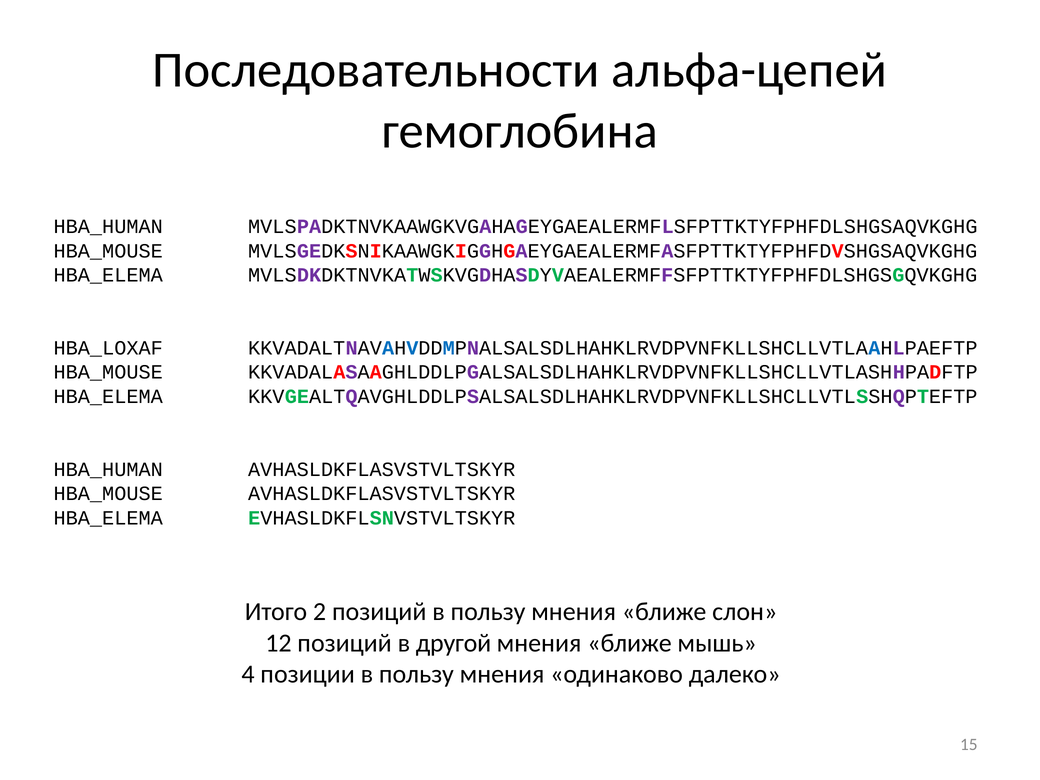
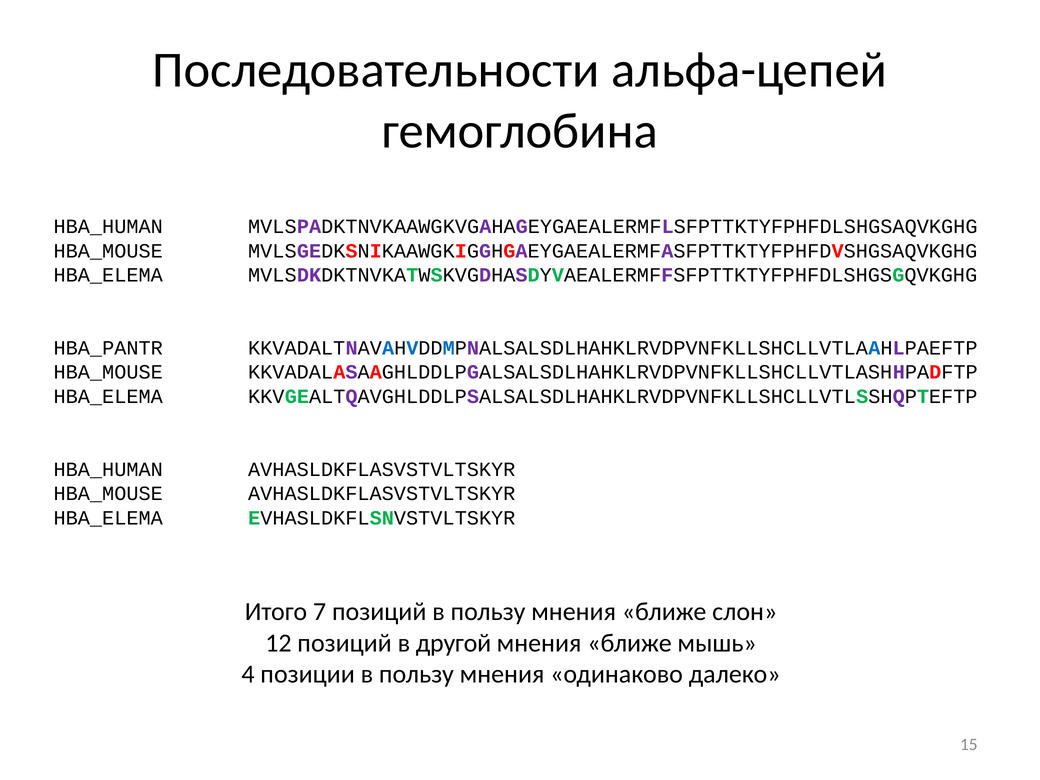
HBA_LOXAF: HBA_LOXAF -> HBA_PANTR (108, 348)
2: 2 -> 7 (320, 612)
